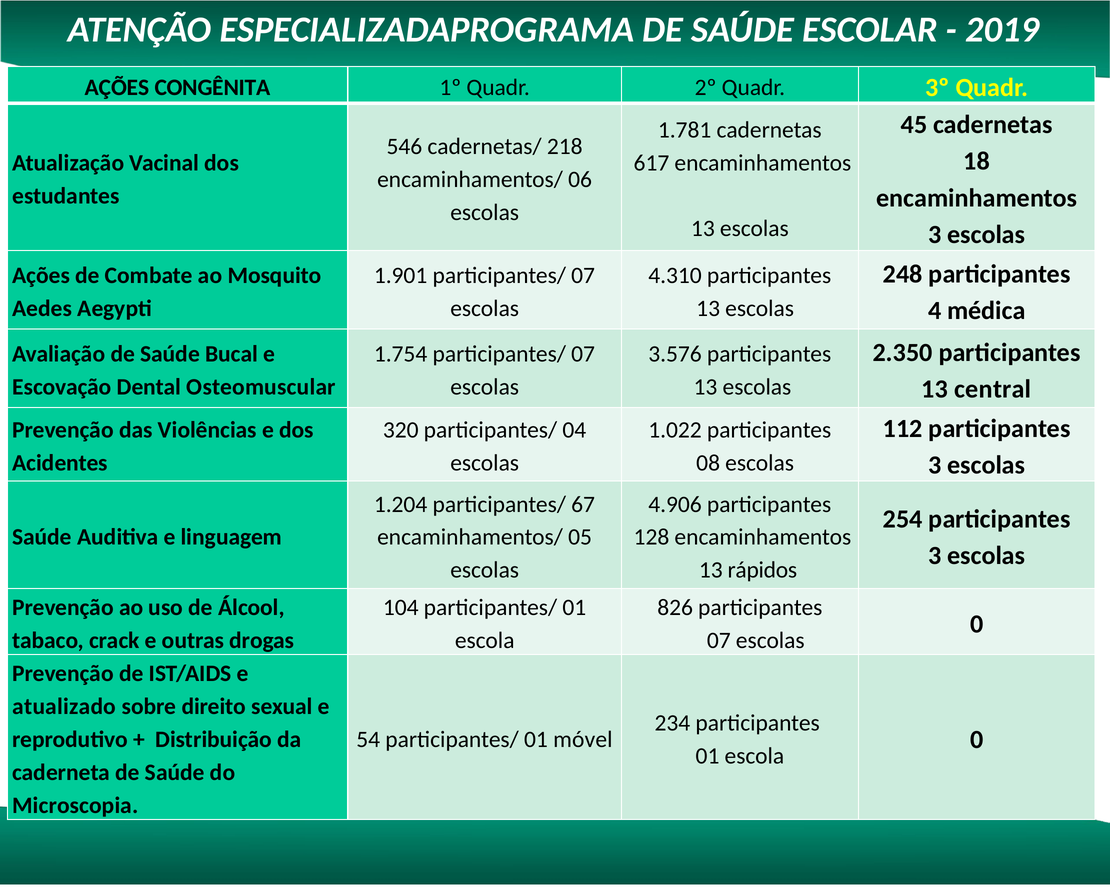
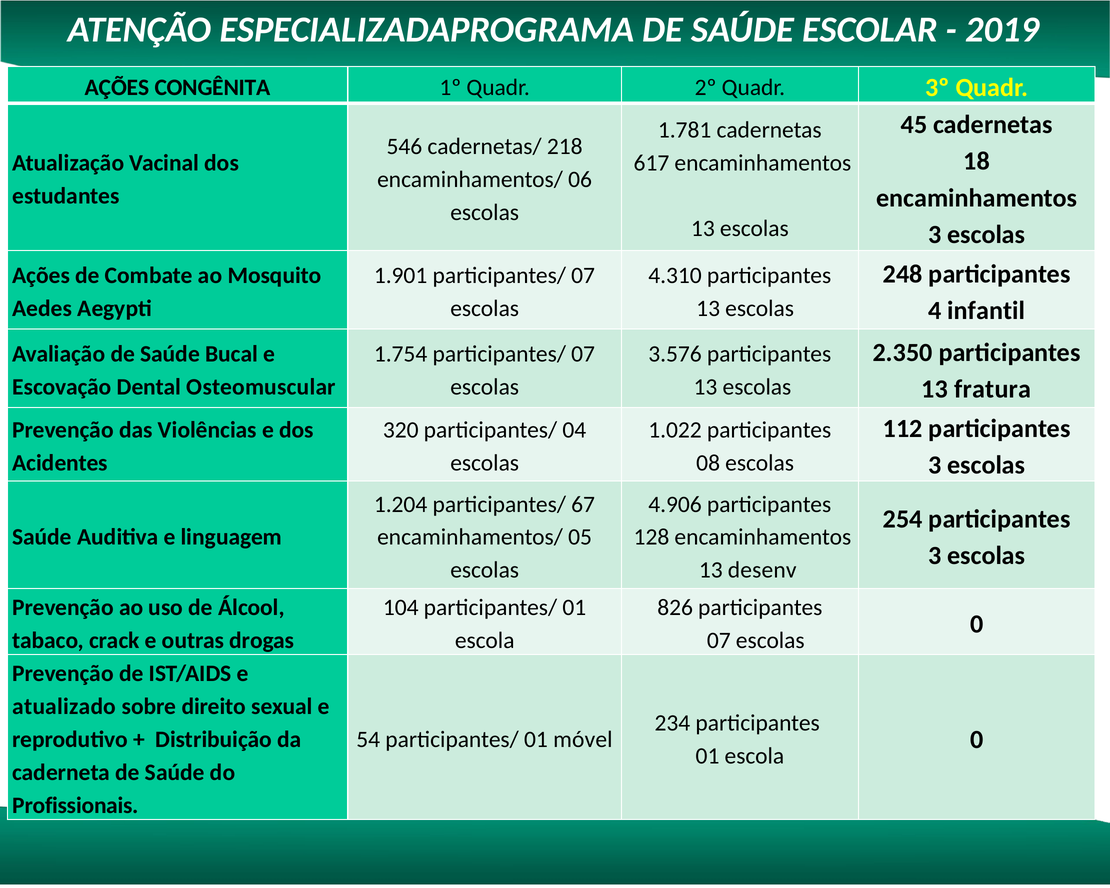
médica: médica -> infantil (986, 311)
central: central -> fratura (993, 389)
rápidos: rápidos -> desenv (762, 570)
Microscopia: Microscopia -> Profissionais (76, 805)
